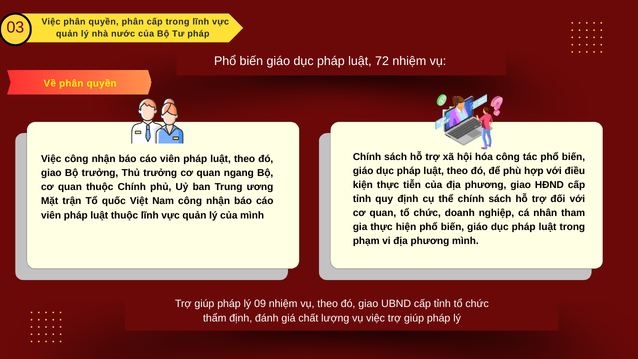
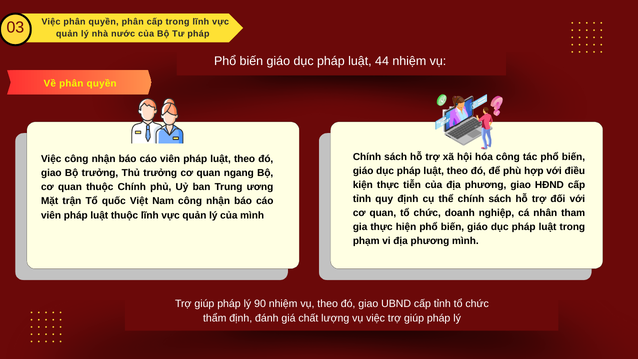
72: 72 -> 44 (382, 61)
09: 09 -> 90 (260, 303)
